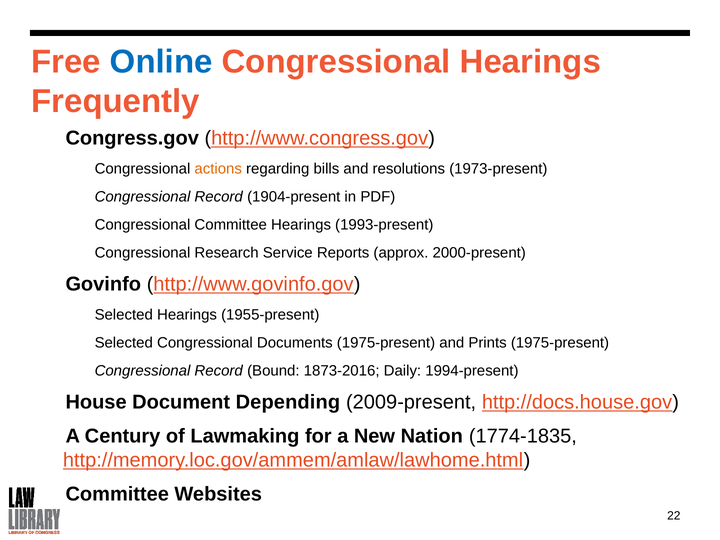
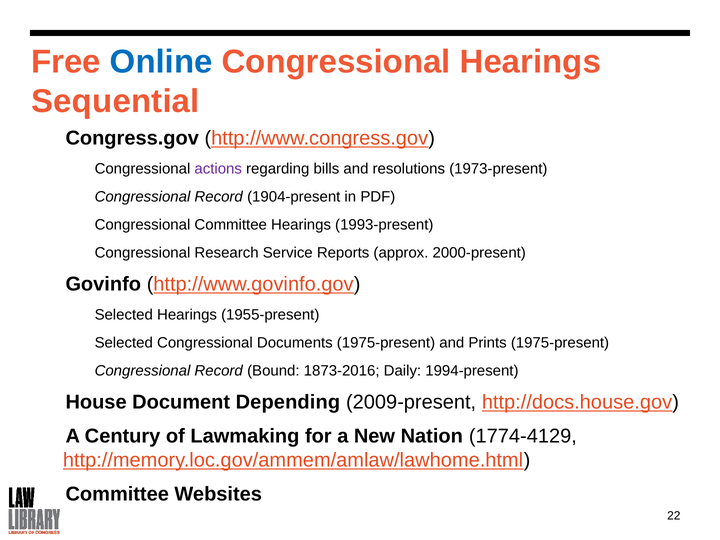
Frequently: Frequently -> Sequential (115, 101)
actions colour: orange -> purple (218, 169)
1774-1835: 1774-1835 -> 1774-4129 (523, 436)
